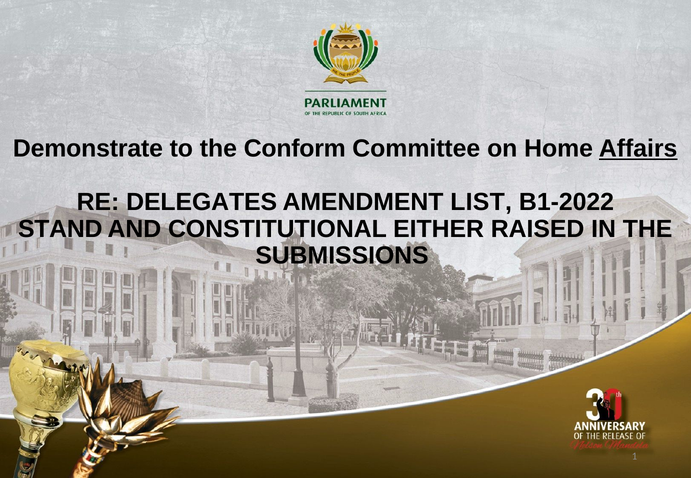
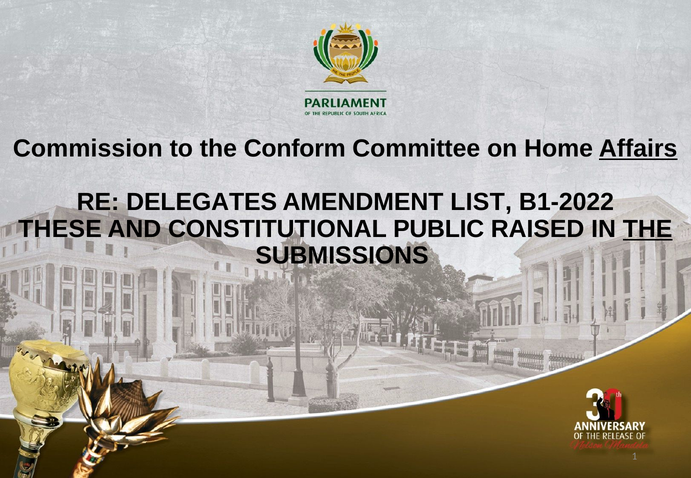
Demonstrate: Demonstrate -> Commission (88, 149)
STAND: STAND -> THESE (60, 229)
EITHER: EITHER -> PUBLIC (439, 229)
THE underline: none -> present (648, 229)
